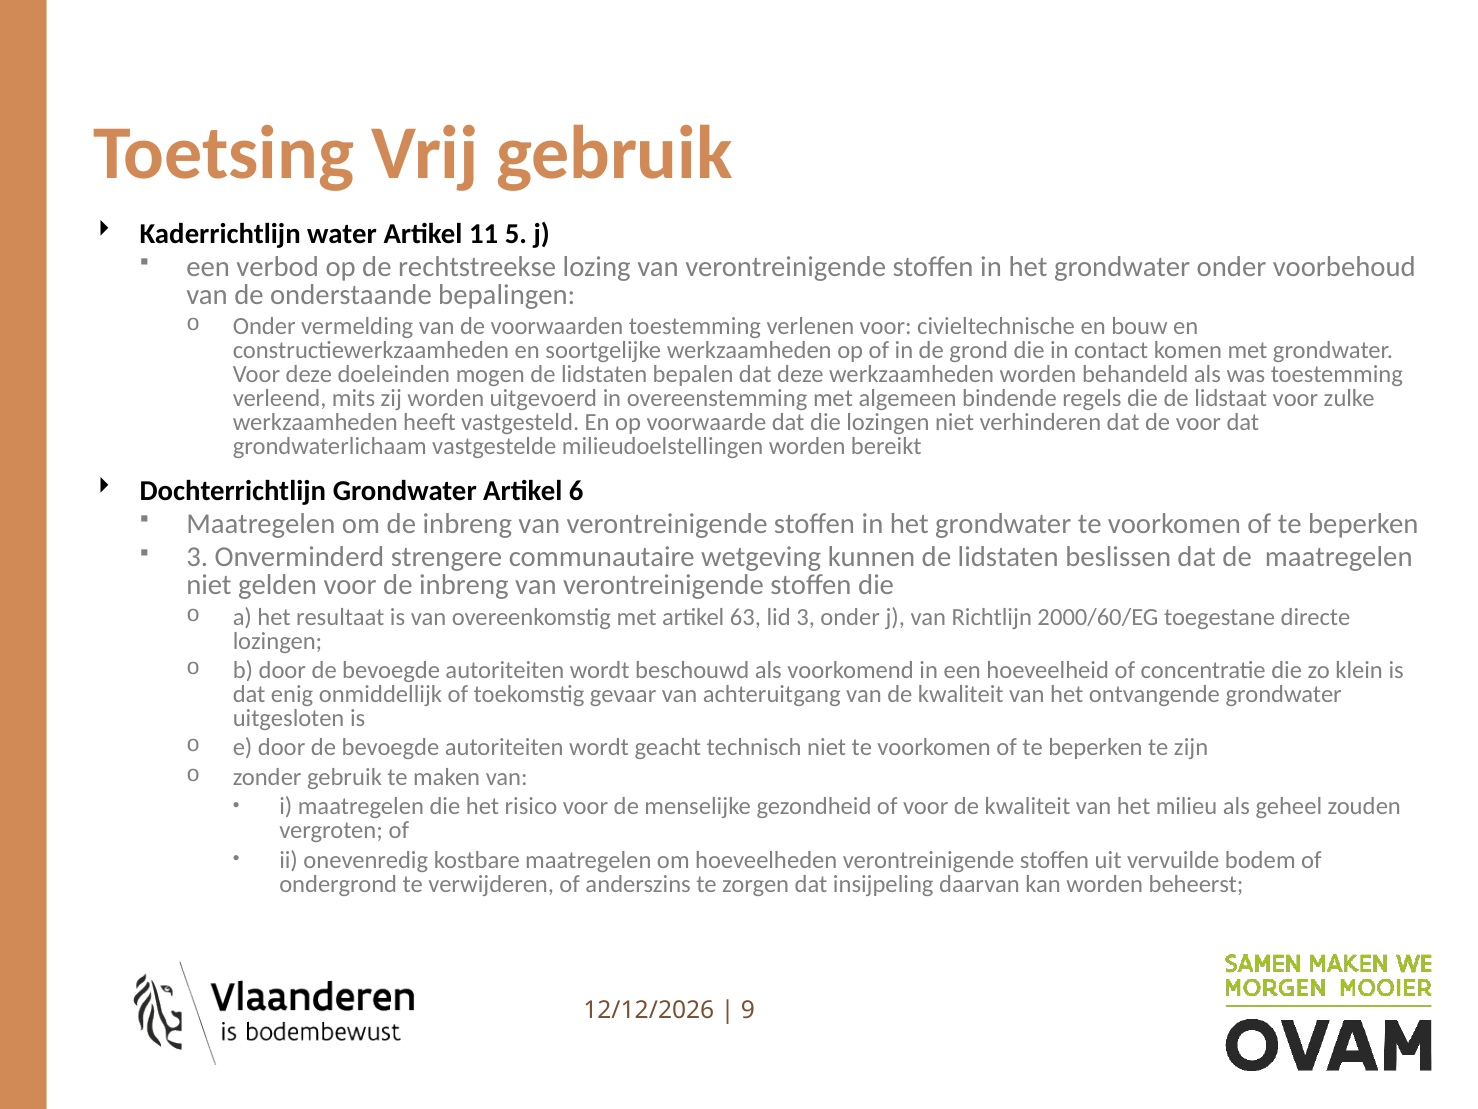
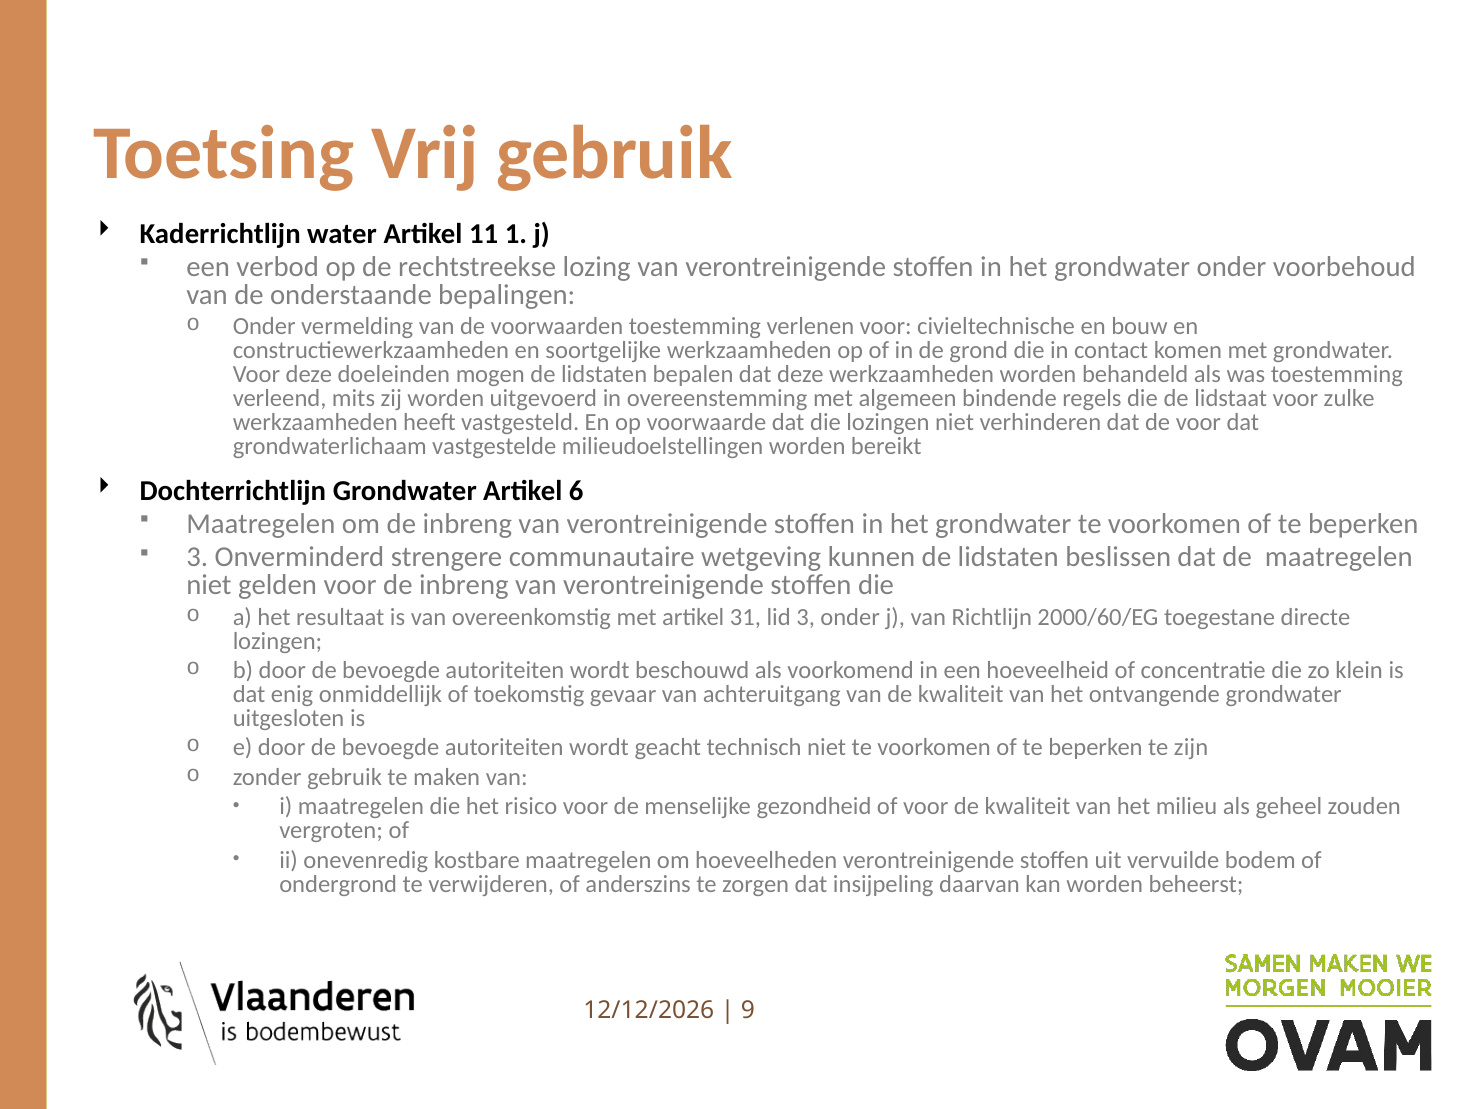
5: 5 -> 1 (516, 234)
63: 63 -> 31 (745, 617)
